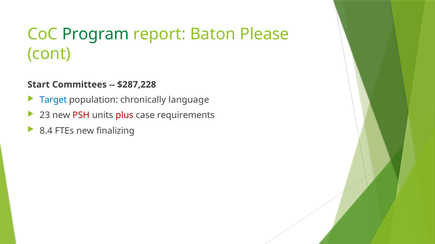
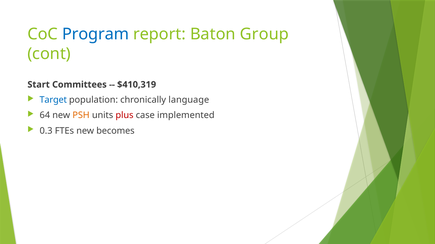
Program colour: green -> blue (96, 34)
Please: Please -> Group (264, 34)
$287,228: $287,228 -> $410,319 (137, 85)
23: 23 -> 64 (45, 116)
PSH colour: red -> orange (81, 116)
requirements: requirements -> implemented (186, 116)
8.4: 8.4 -> 0.3 (46, 131)
finalizing: finalizing -> becomes (115, 131)
